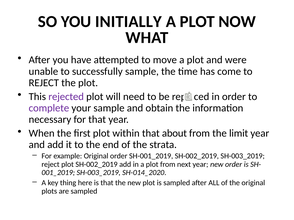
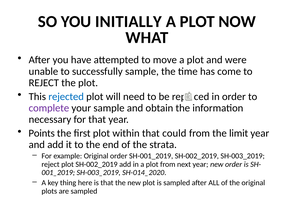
rejected colour: purple -> blue (66, 97)
When: When -> Points (42, 133)
about: about -> could (174, 133)
